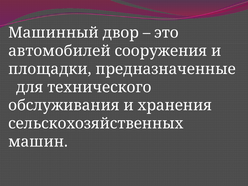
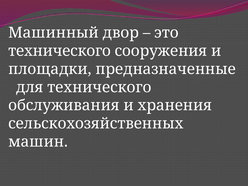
автомобилей: автомобилей -> технического (60, 51)
